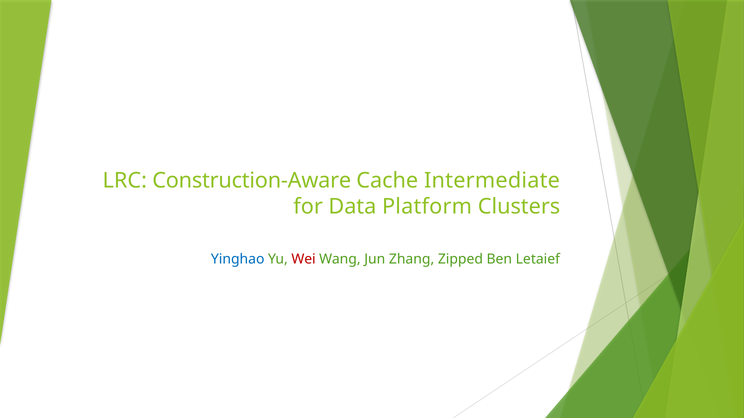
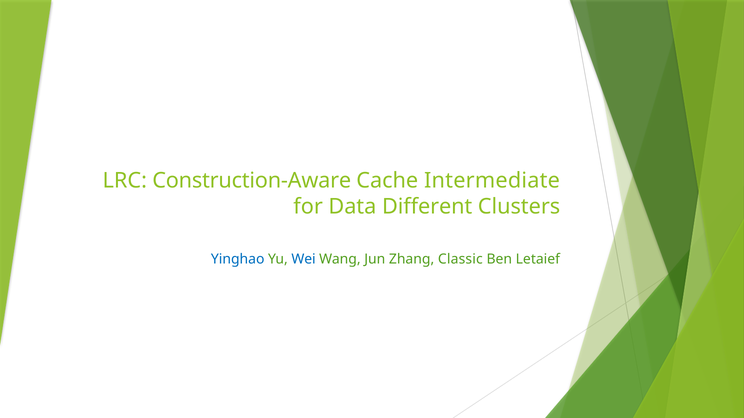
Platform: Platform -> Different (427, 207)
Wei colour: red -> blue (304, 259)
Zipped: Zipped -> Classic (460, 259)
